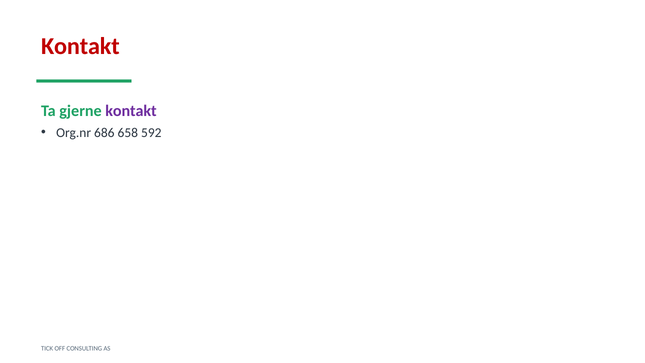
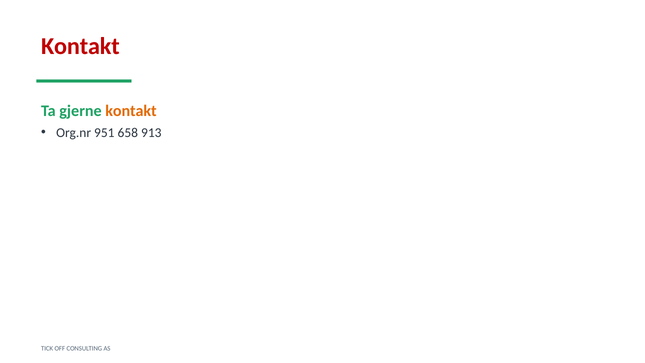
kontakt colour: purple -> orange (131, 111)
686: 686 -> 951 (104, 133)
592: 592 -> 913 (151, 133)
